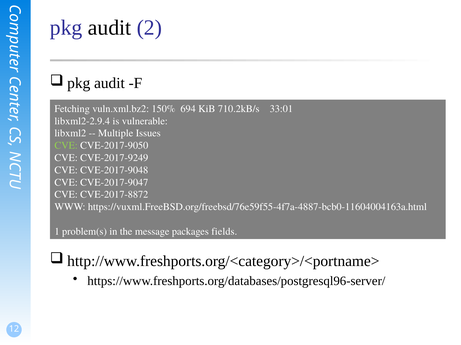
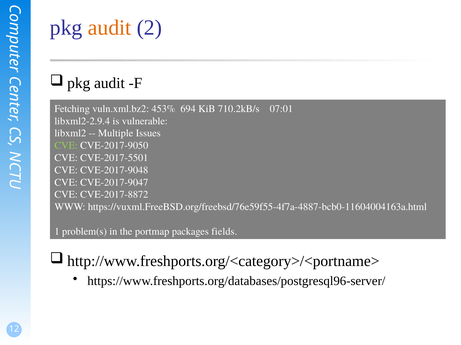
audit colour: black -> orange (110, 28)
150%: 150% -> 453% (163, 109)
33:01: 33:01 -> 07:01 (281, 109)
CVE-2017-9249: CVE-2017-9249 -> CVE-2017-5501 (114, 158)
message: message -> portmap (152, 232)
